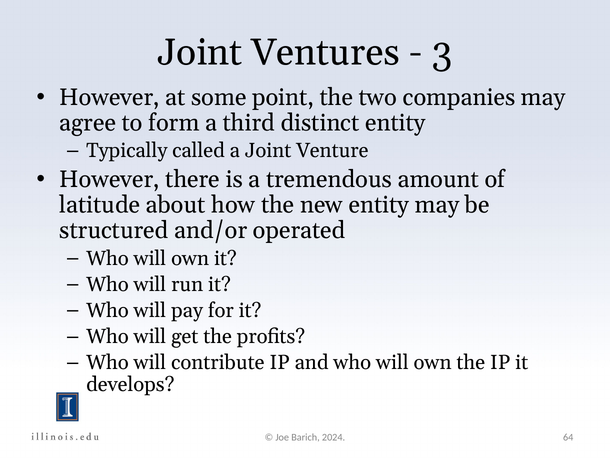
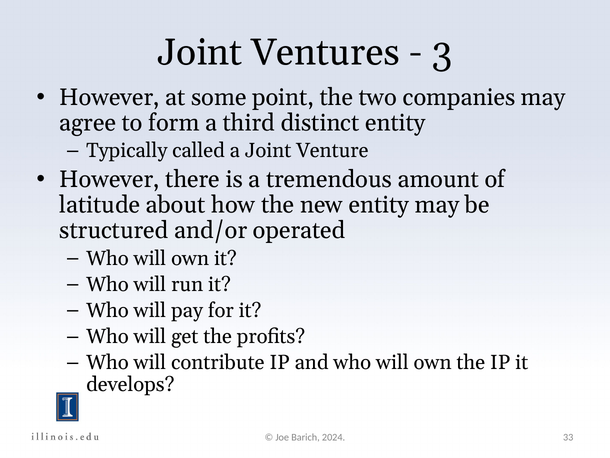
64: 64 -> 33 (568, 437)
